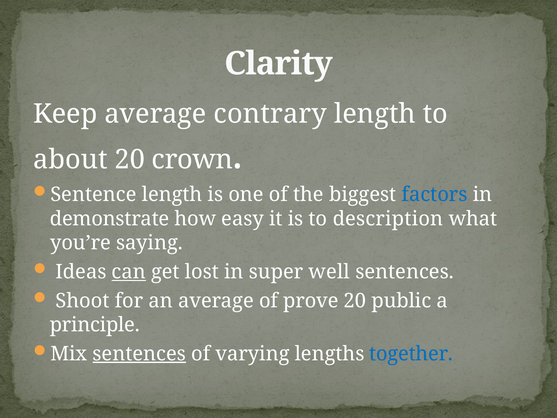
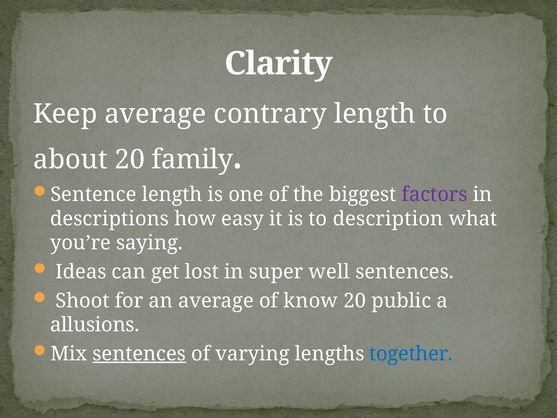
crown: crown -> family (192, 159)
factors colour: blue -> purple (435, 194)
demonstrate: demonstrate -> descriptions (109, 219)
can underline: present -> none (129, 272)
prove: prove -> know (311, 301)
principle: principle -> allusions (95, 325)
